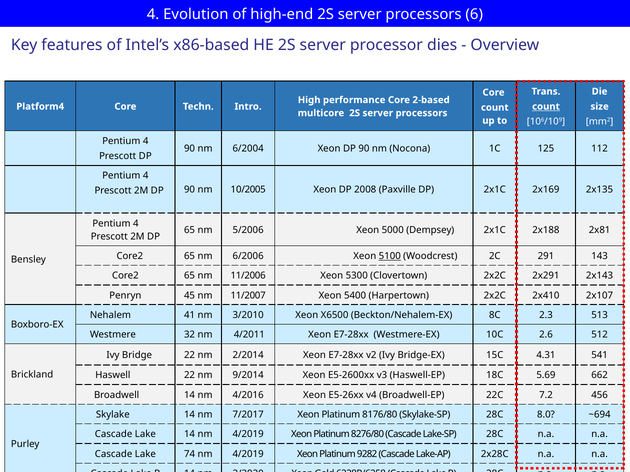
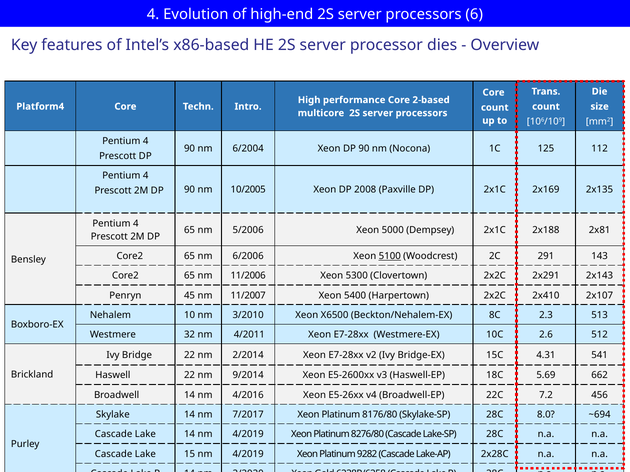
count underline: present -> none (546, 107)
Nehalem 41: 41 -> 10 (190, 315)
74: 74 -> 15 (190, 454)
